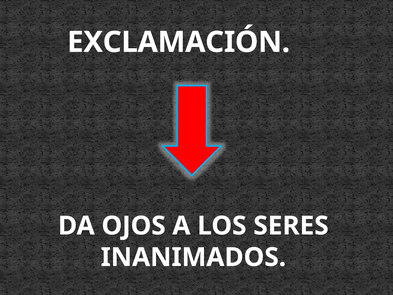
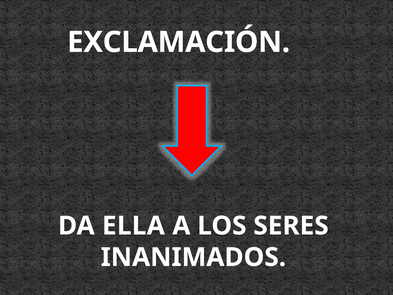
OJOS: OJOS -> ELLA (133, 226)
